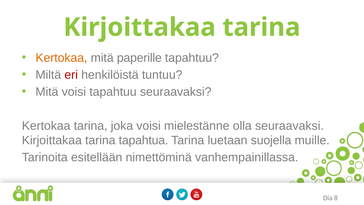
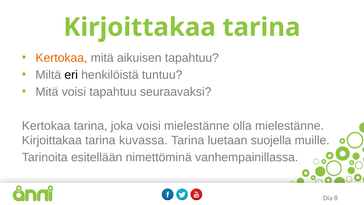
paperille: paperille -> aikuisen (139, 58)
eri colour: red -> black (71, 75)
olla seuraavaksi: seuraavaksi -> mielestänne (289, 126)
tapahtua: tapahtua -> kuvassa (143, 140)
